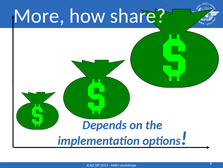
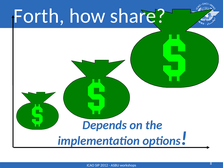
More: More -> Forth (39, 16)
